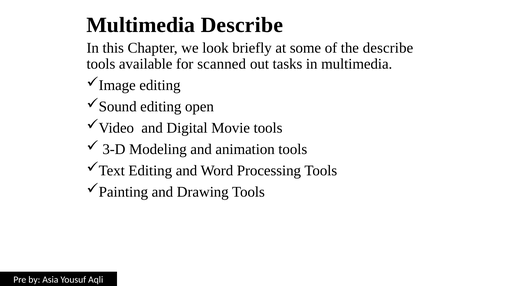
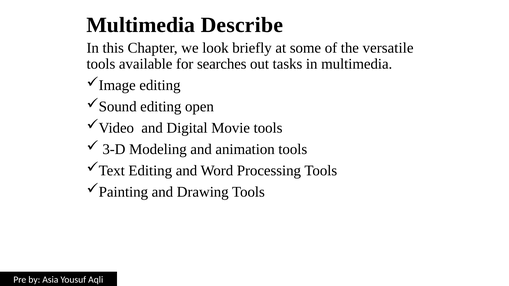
the describe: describe -> versatile (388, 48)
scanned: scanned -> searches (222, 64)
